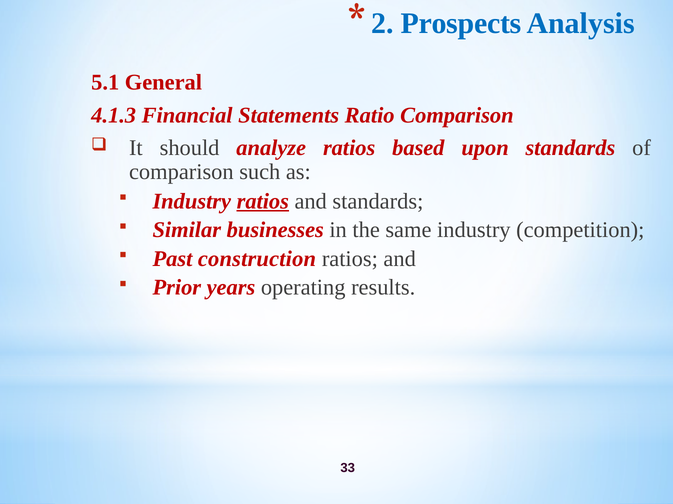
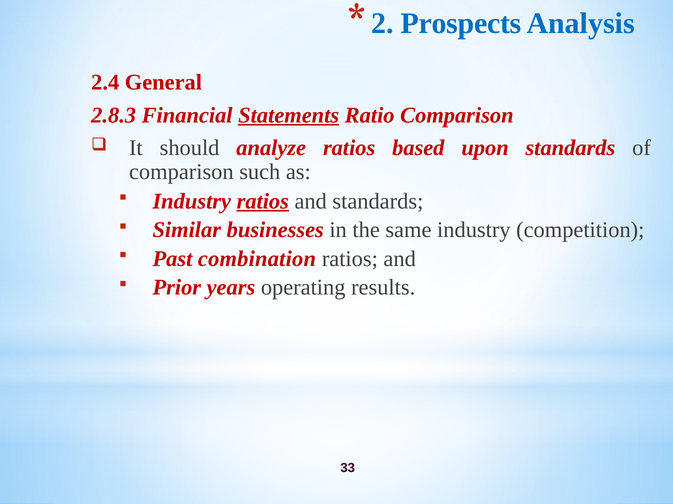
5.1: 5.1 -> 2.4 (105, 83)
4.1.3: 4.1.3 -> 2.8.3 (114, 115)
Statements underline: none -> present (289, 115)
construction: construction -> combination (257, 259)
